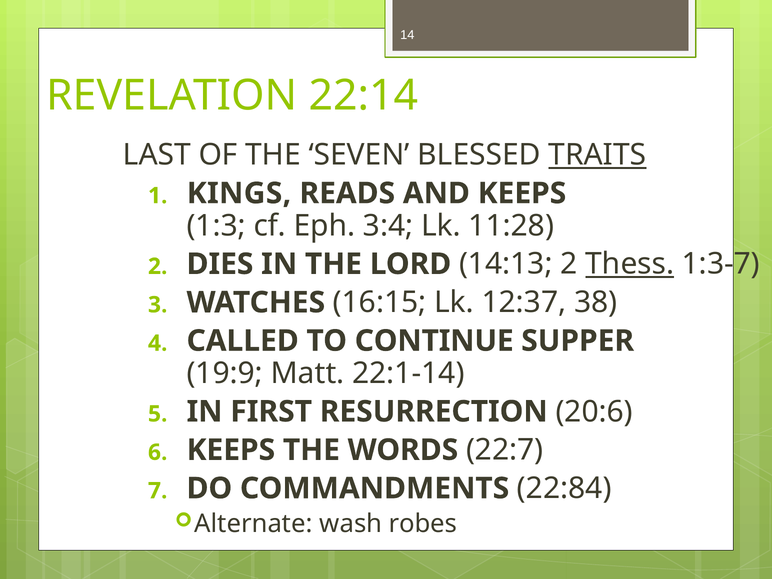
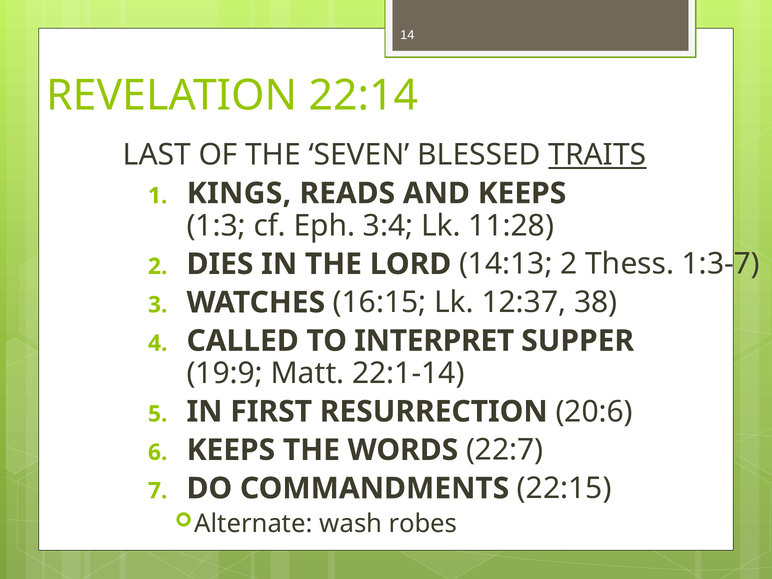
Thess underline: present -> none (630, 264)
CONTINUE: CONTINUE -> INTERPRET (434, 341)
22:84: 22:84 -> 22:15 (564, 488)
